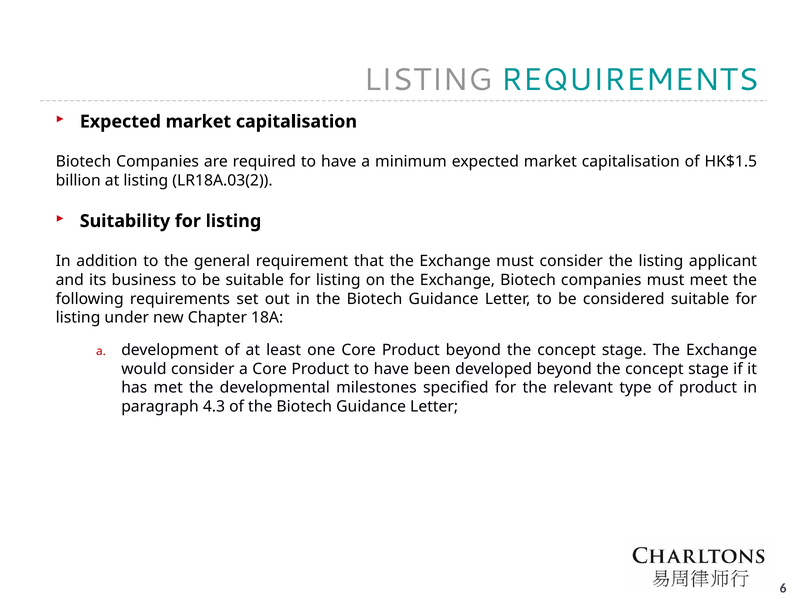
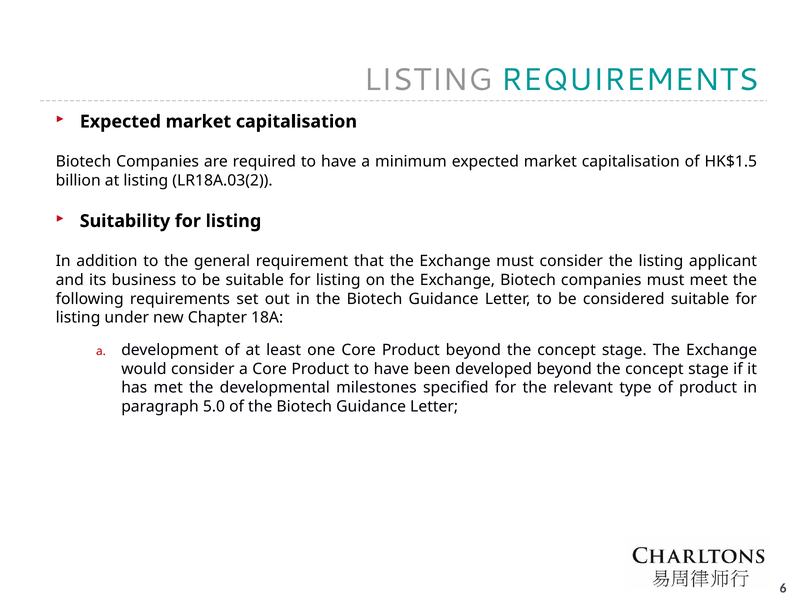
4.3: 4.3 -> 5.0 (214, 407)
